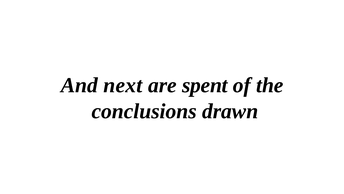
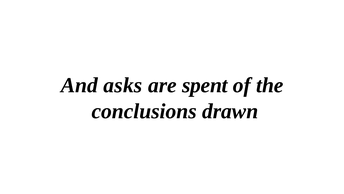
next: next -> asks (123, 85)
